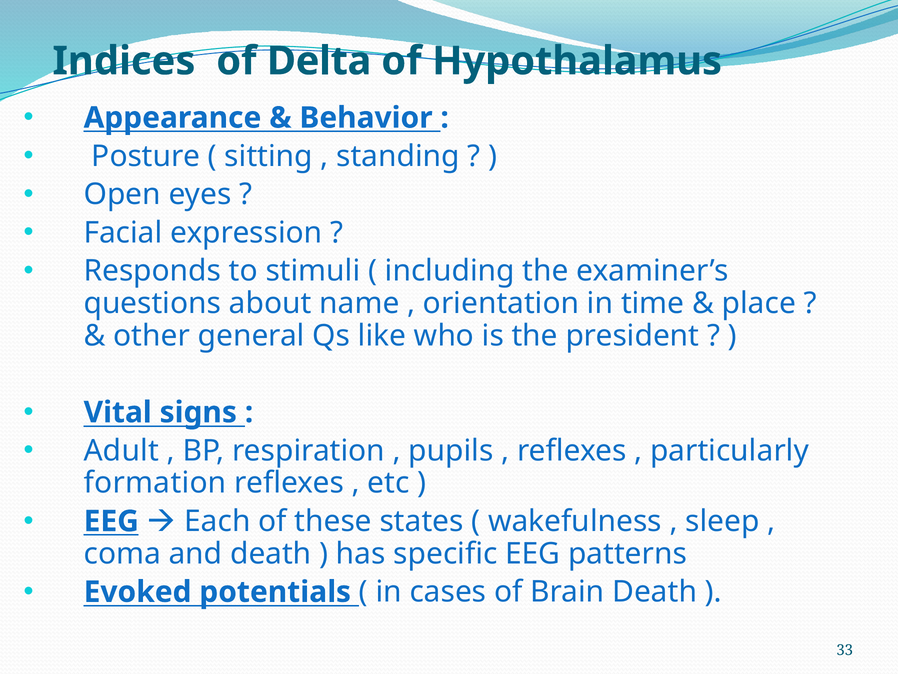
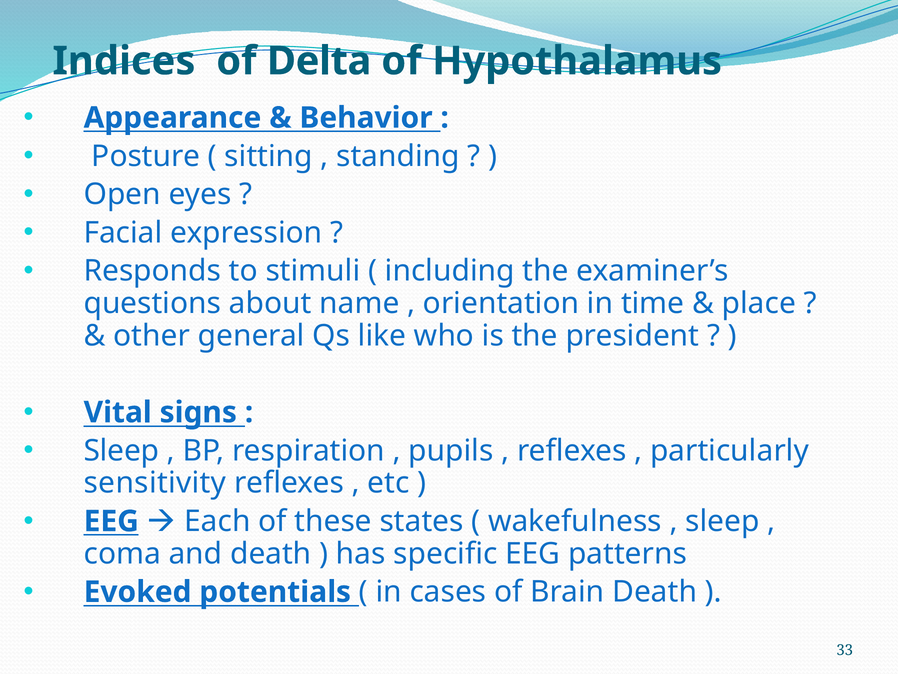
Adult: Adult -> Sleep (121, 450)
formation: formation -> sensitivity (155, 483)
